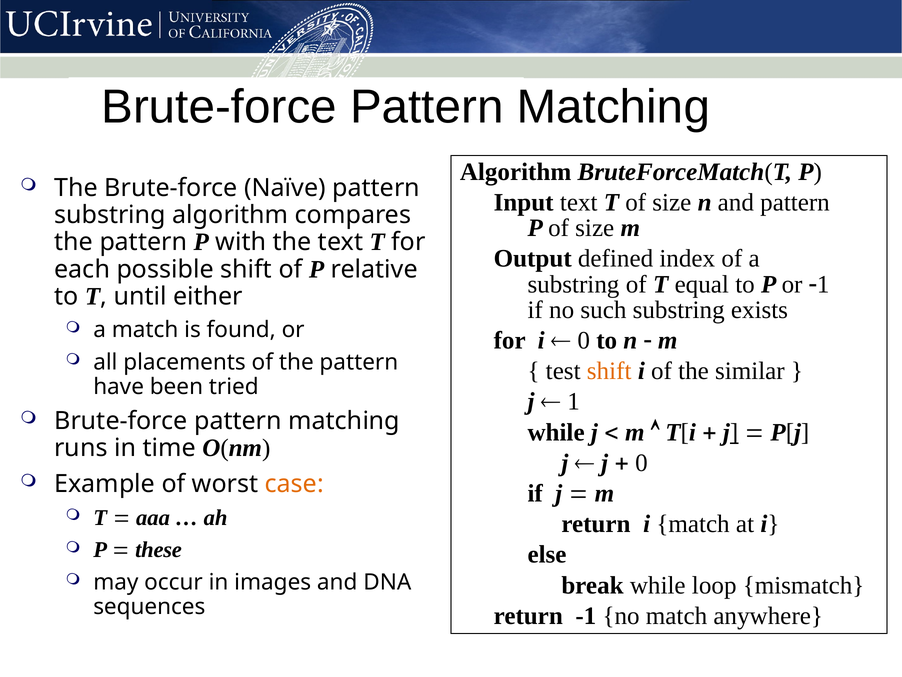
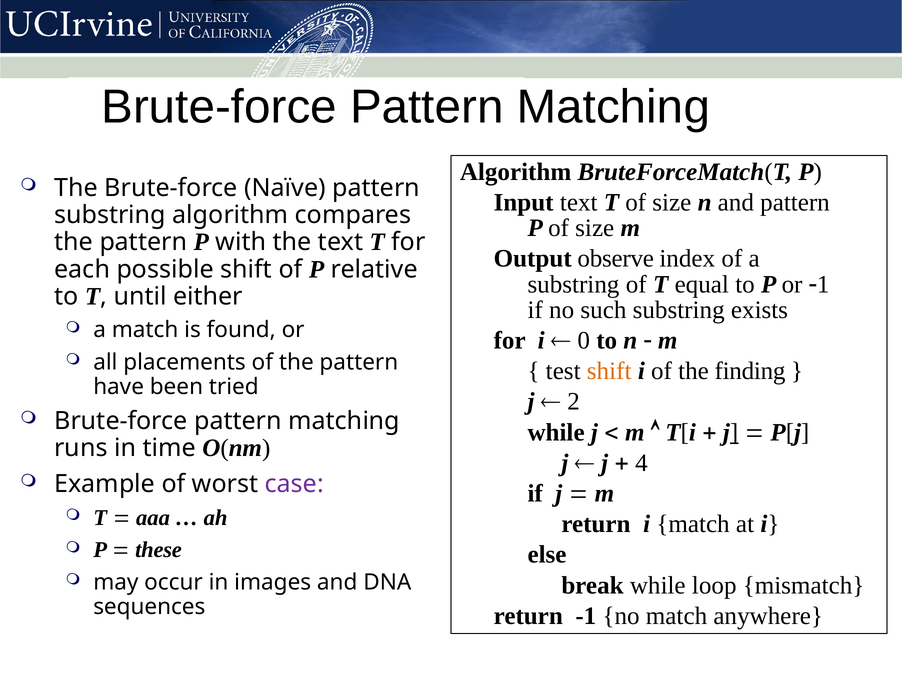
defined: defined -> observe (616, 259)
similar: similar -> finding (750, 371)
1: 1 -> 2 (574, 401)
0: 0 -> 4 (641, 463)
case colour: orange -> purple (294, 484)
